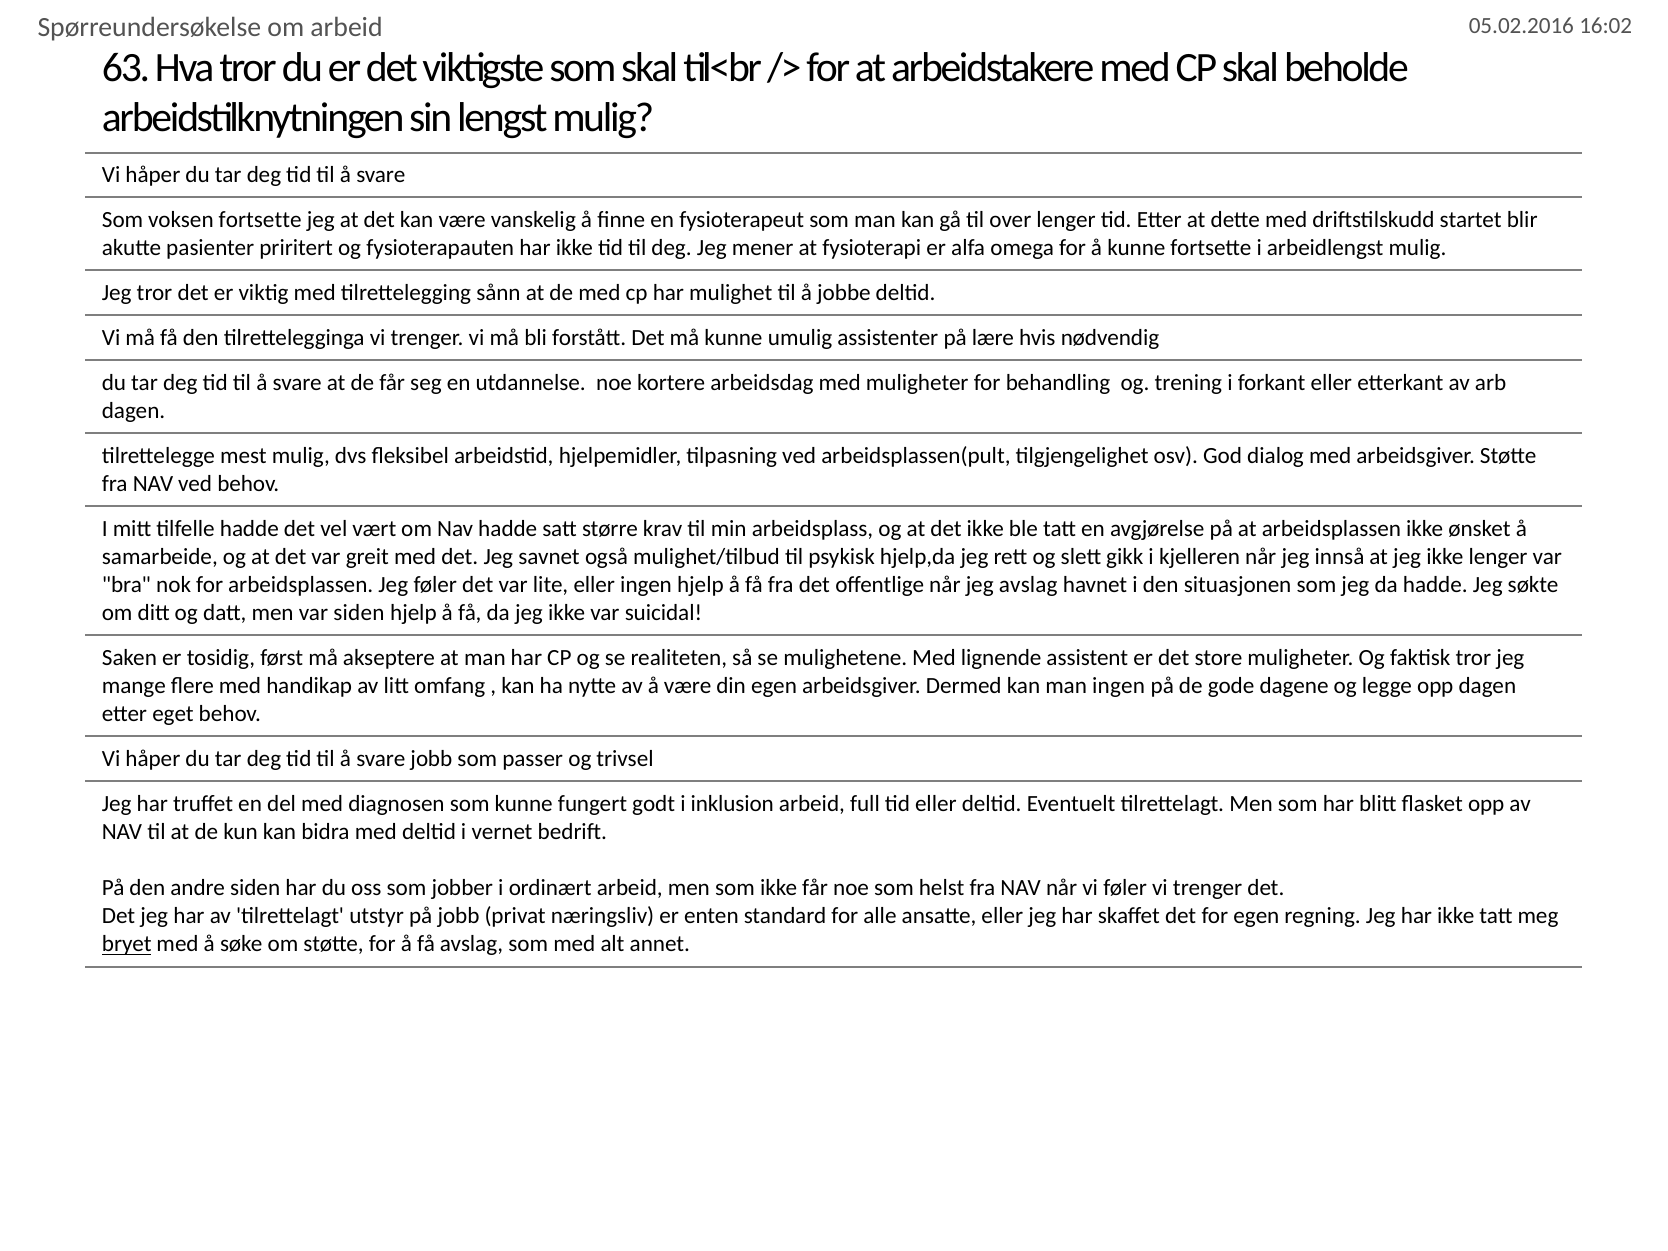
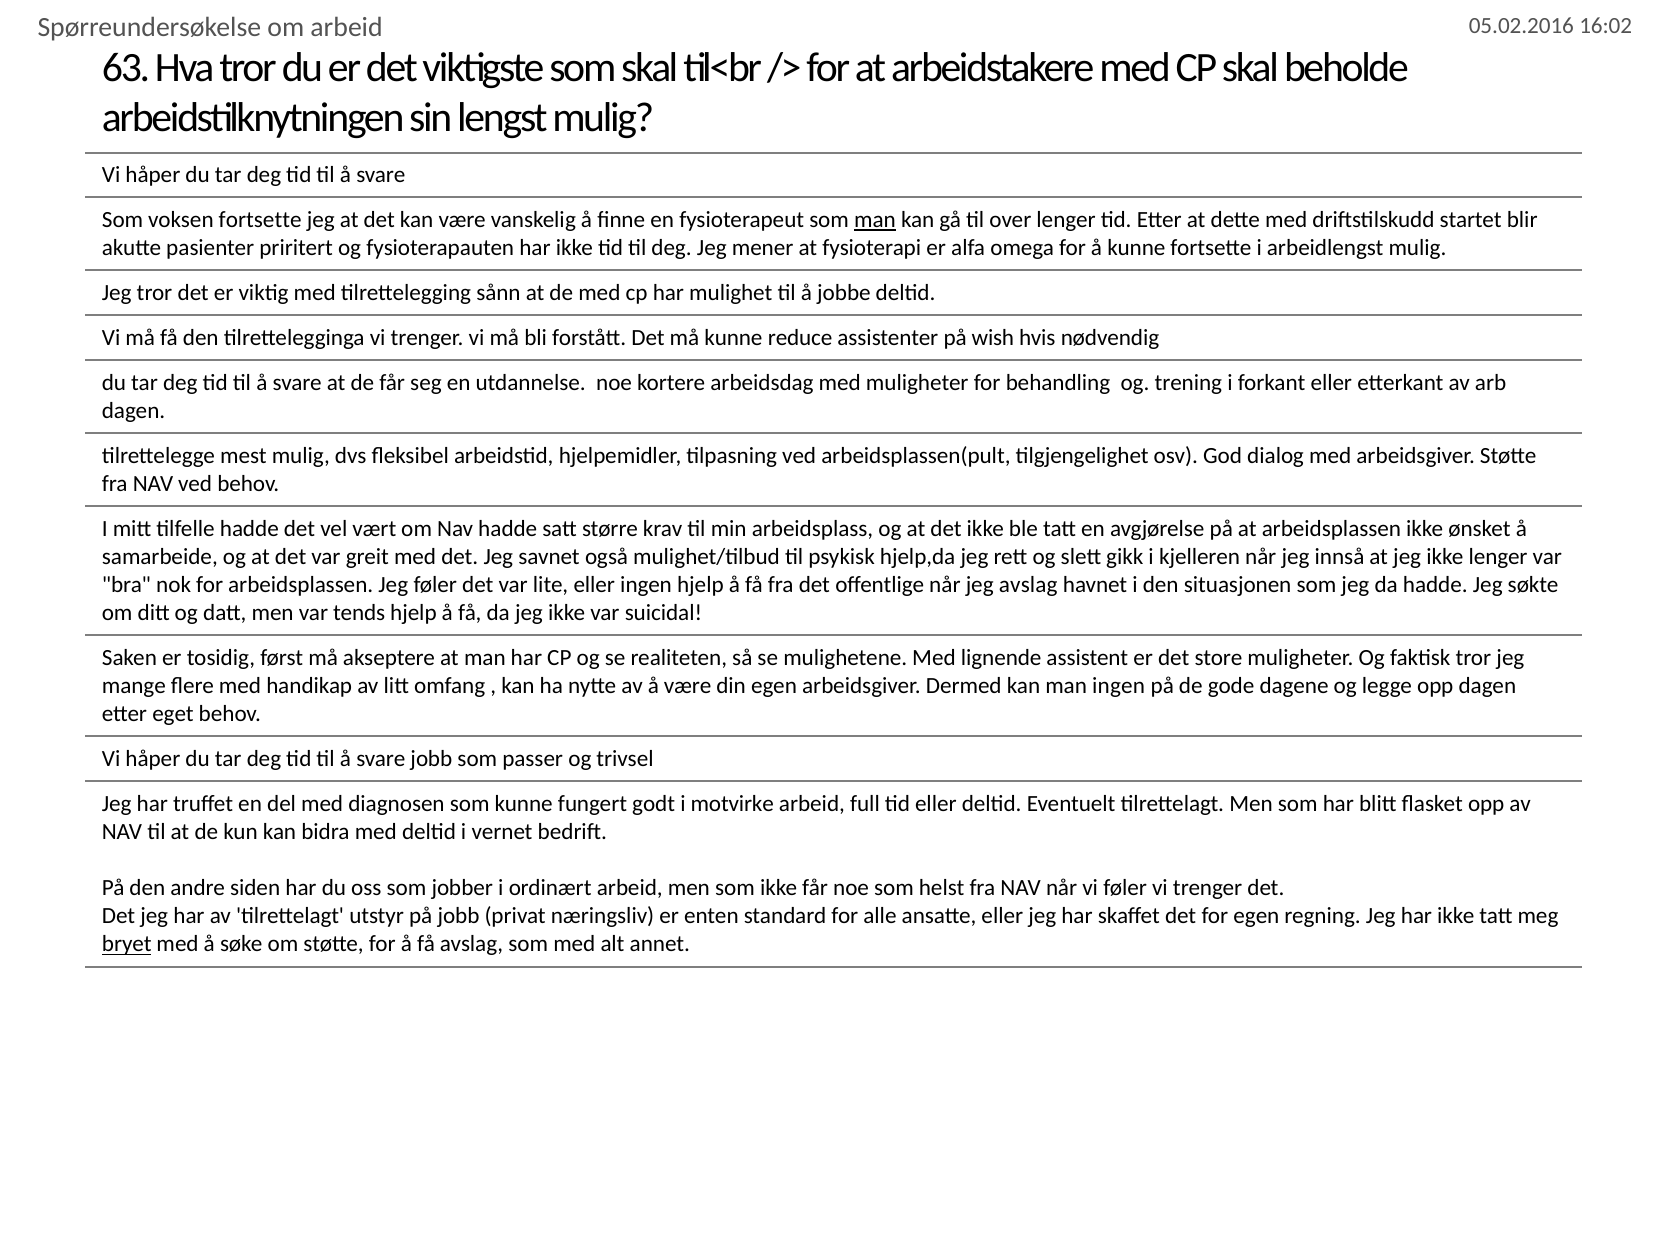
man underline: none -> present (875, 220)
umulig: umulig -> reduce (800, 338)
lære: lære -> wish (993, 338)
var siden: siden -> tends (359, 613)
inklusion: inklusion -> motvirke (732, 804)
